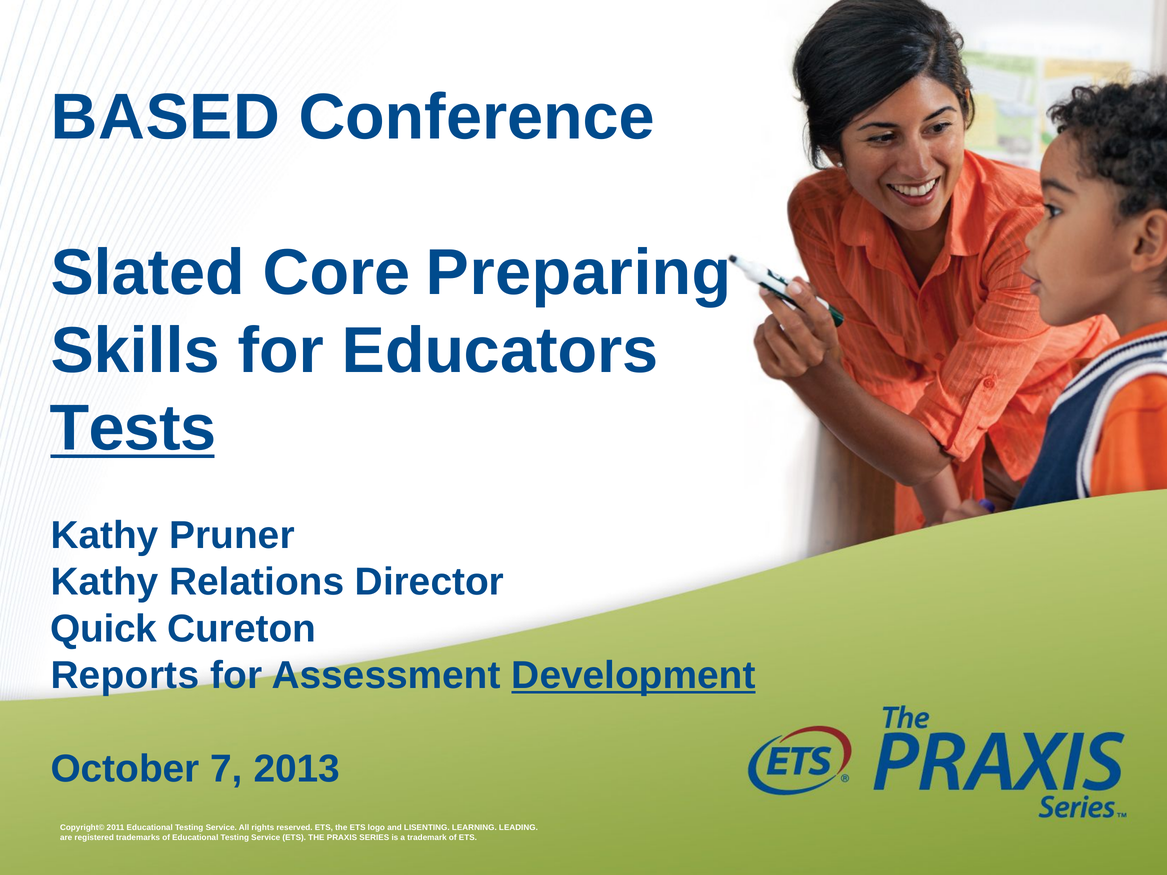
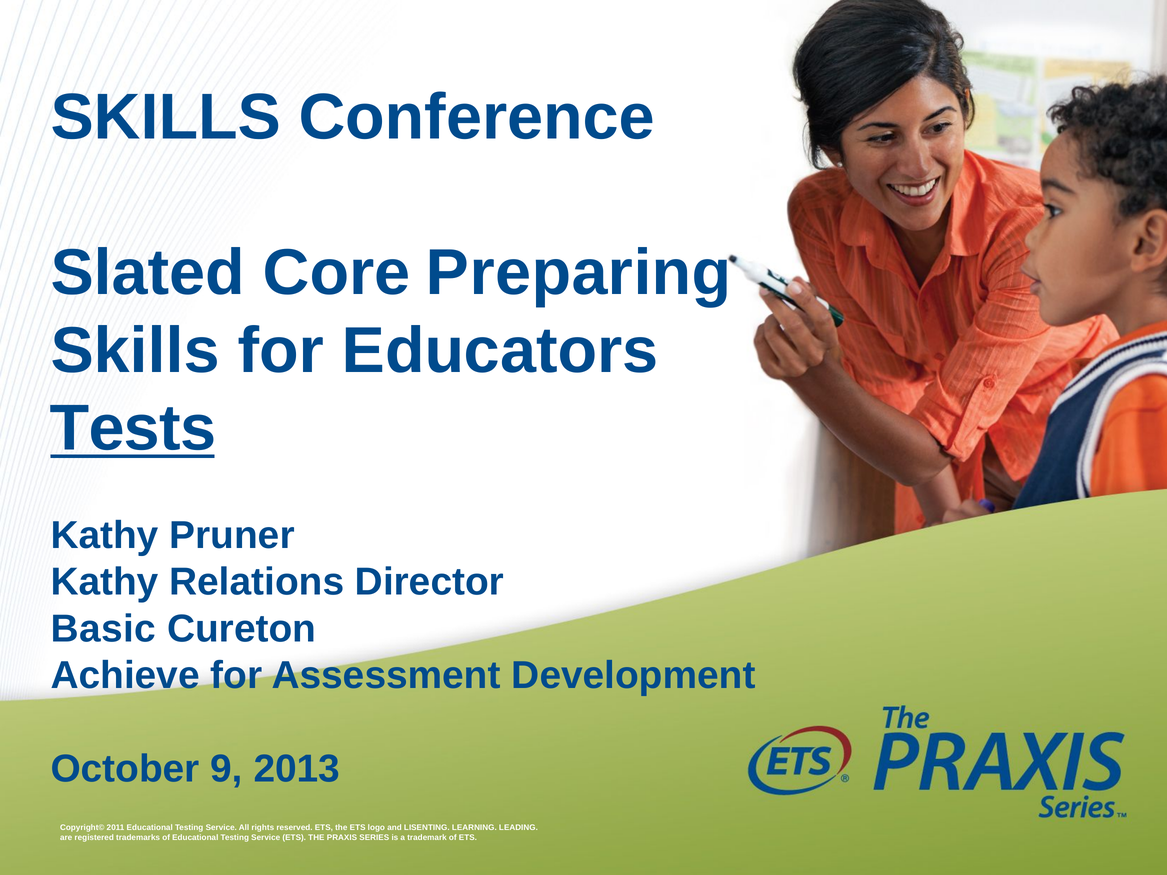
BASED: BASED -> SKILLS (166, 117)
Quick: Quick -> Basic (103, 629)
Reports: Reports -> Achieve (125, 676)
Development underline: present -> none (634, 676)
7: 7 -> 9 (227, 769)
